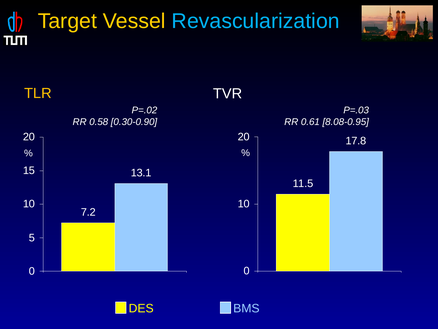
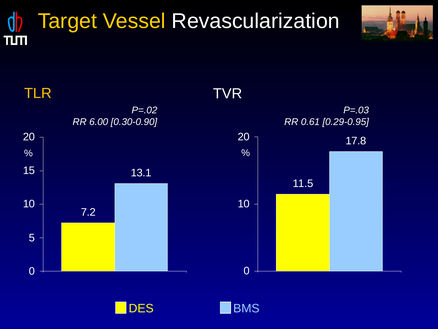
Revascularization colour: light blue -> white (256, 21)
0.58: 0.58 -> 6.00 (99, 122)
8.08-0.95: 8.08-0.95 -> 0.29-0.95 (346, 122)
